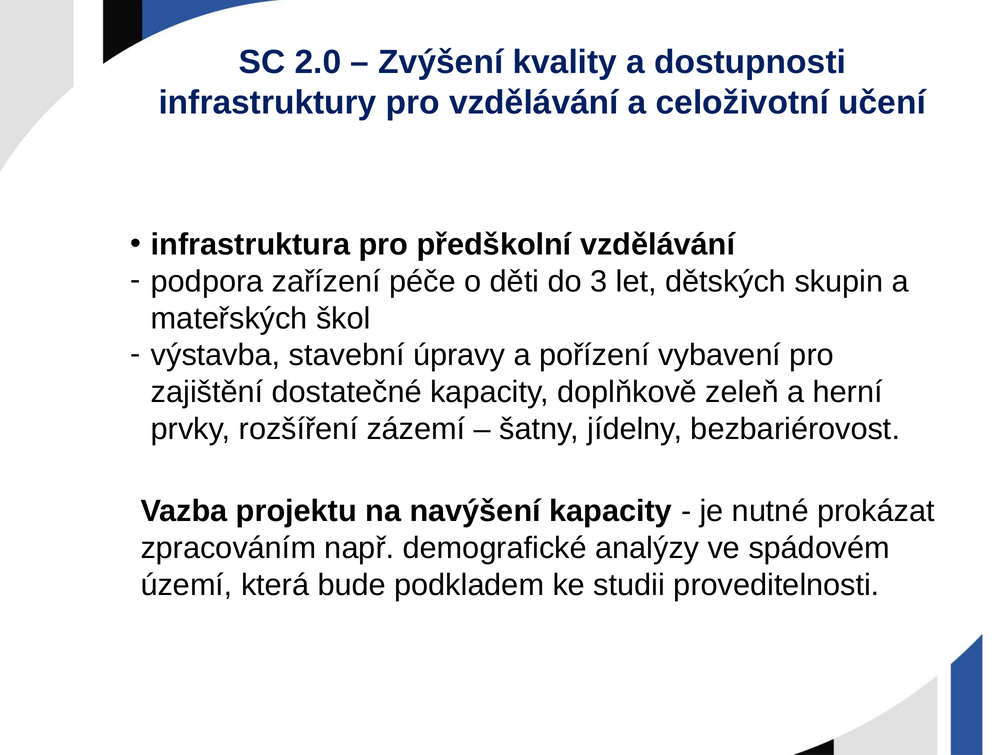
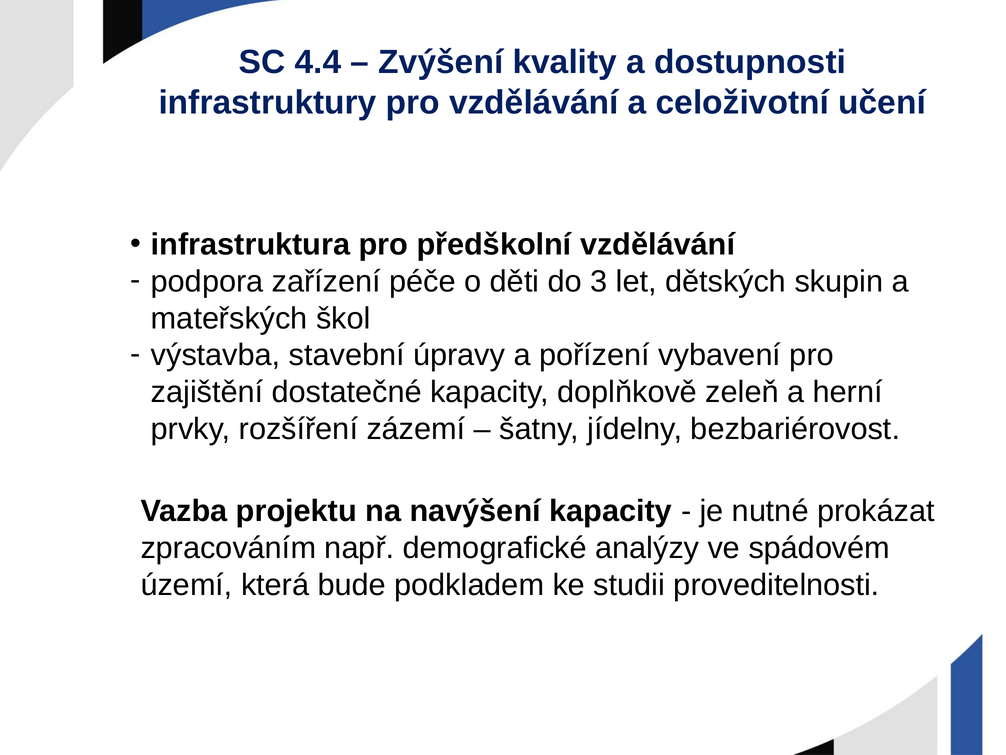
2.0: 2.0 -> 4.4 (318, 62)
